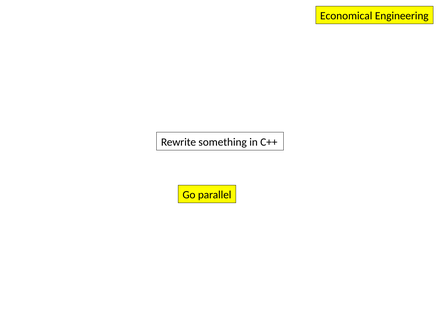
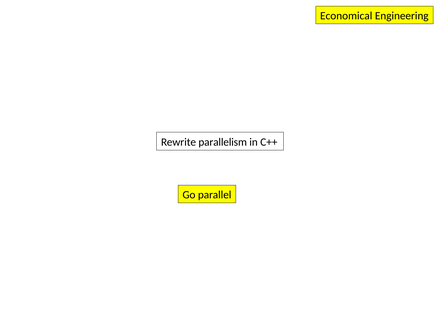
something: something -> parallelism (223, 142)
